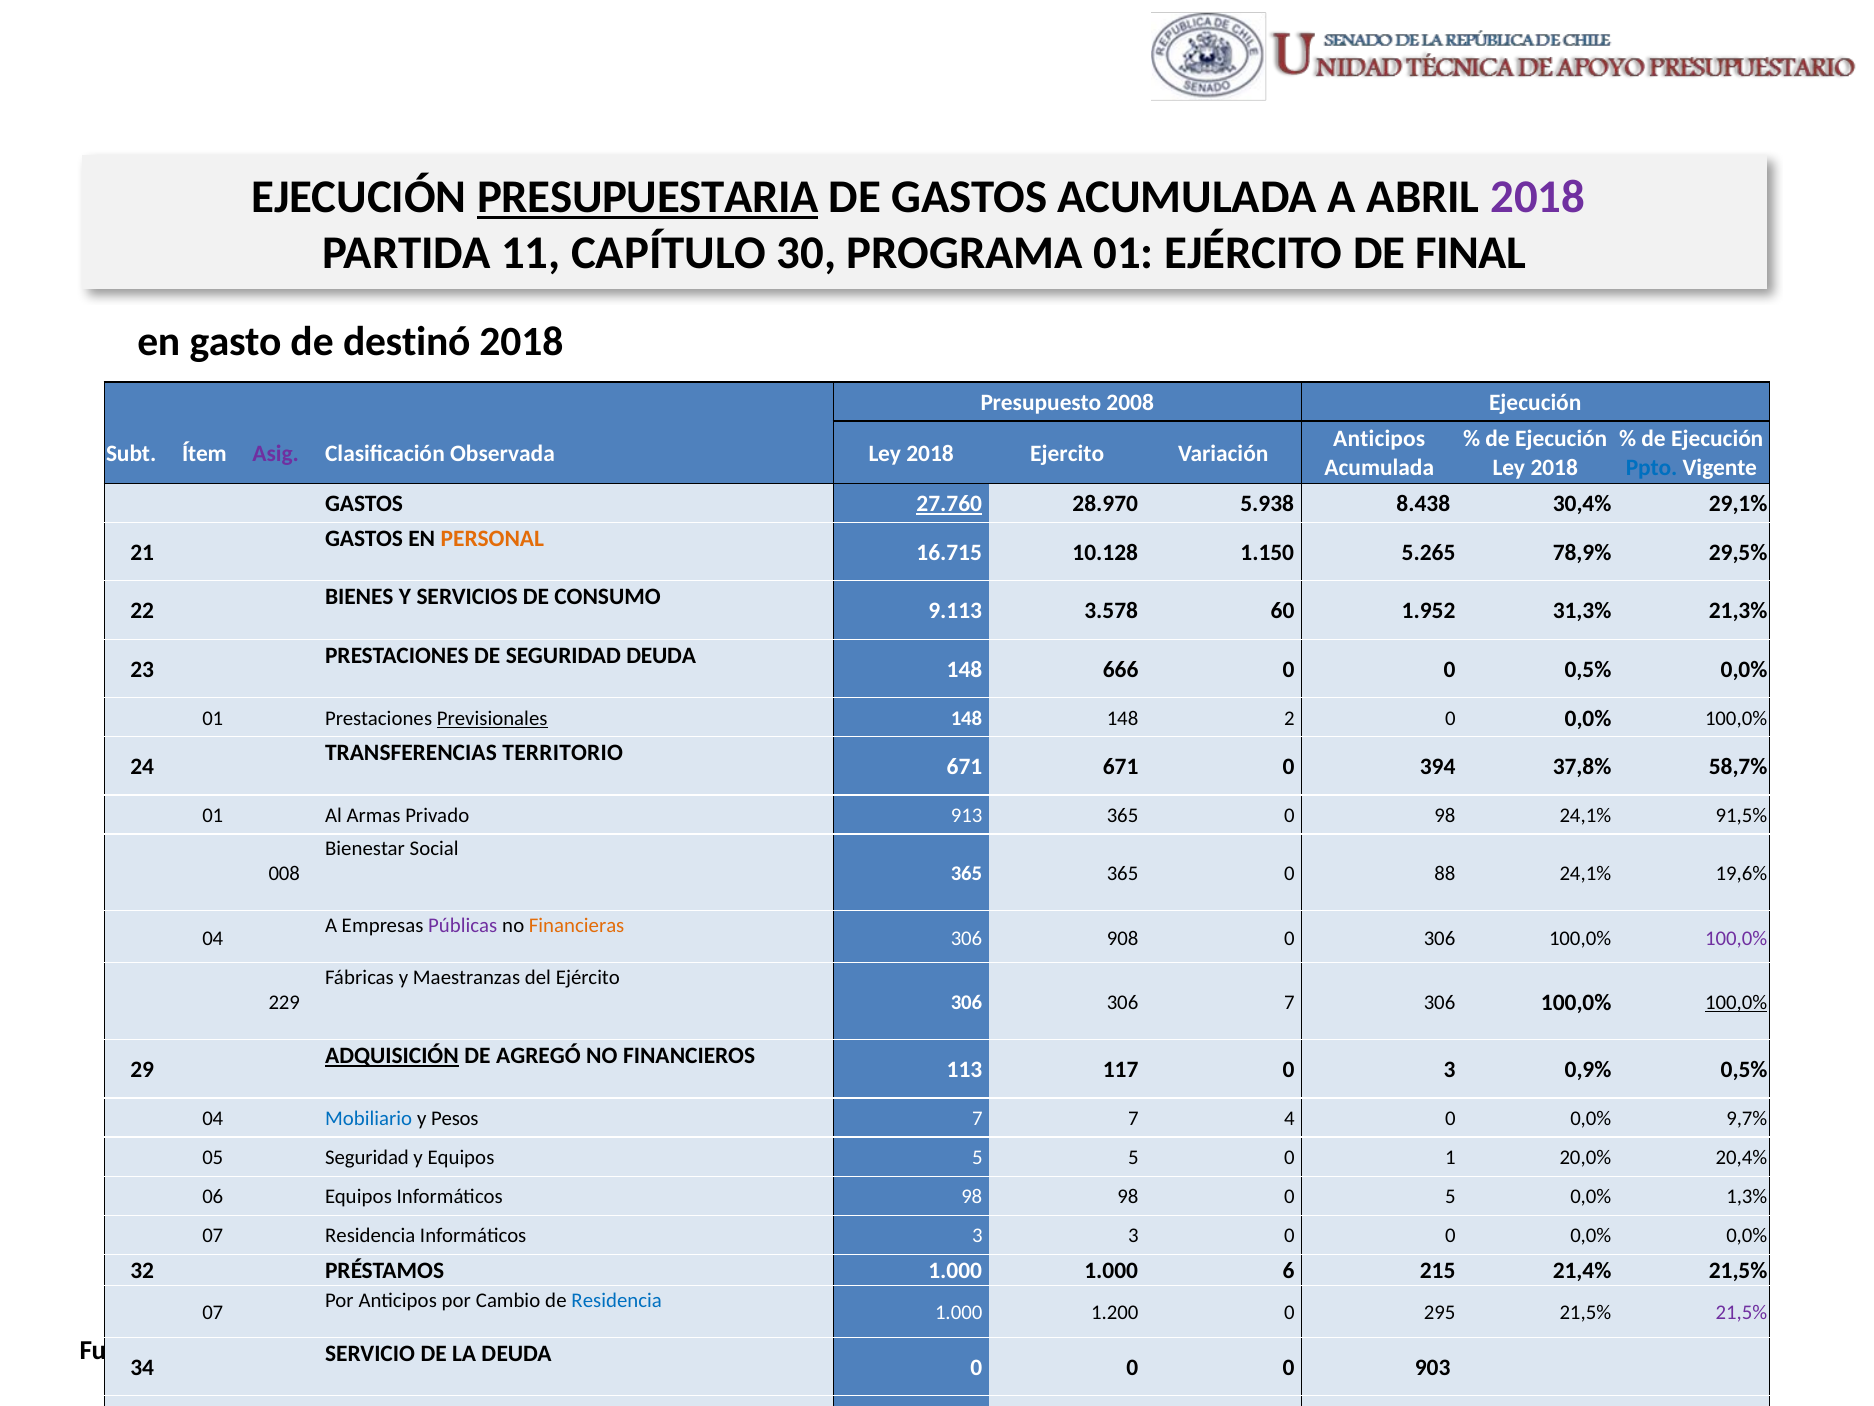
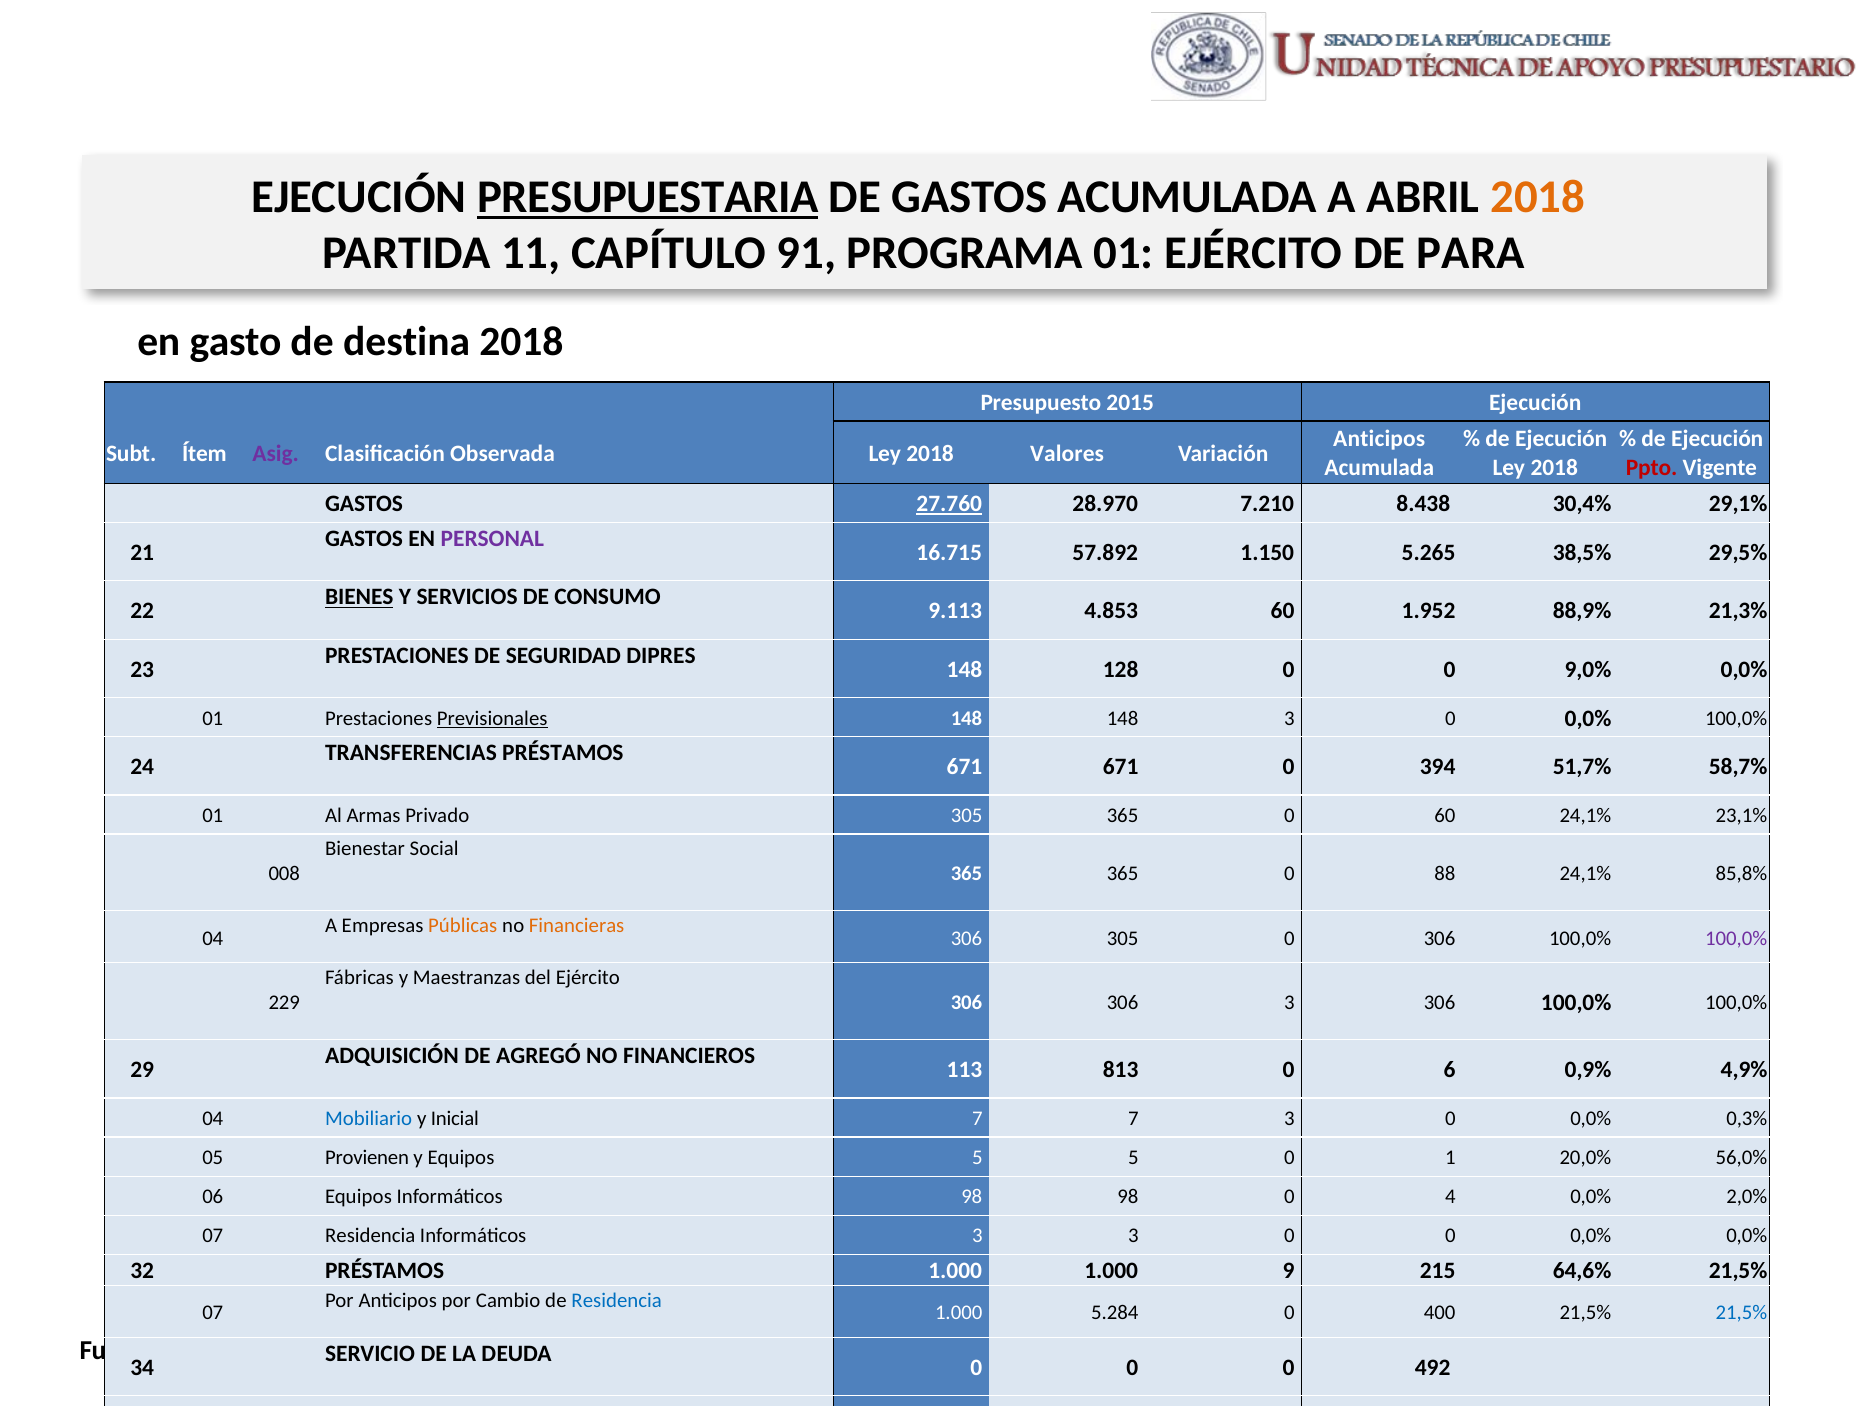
2018 colour: purple -> orange (1538, 197)
30: 30 -> 91 (807, 253)
FINAL: FINAL -> PARA (1471, 253)
destinó: destinó -> destina (407, 341)
2008: 2008 -> 2015 (1130, 402)
Ejercito: Ejercito -> Valores (1067, 453)
Ppto colour: blue -> red (1652, 467)
5.938: 5.938 -> 7.210 (1267, 504)
PERSONAL colour: orange -> purple (492, 539)
10.128: 10.128 -> 57.892 (1105, 553)
78,9%: 78,9% -> 38,5% (1582, 553)
BIENES underline: none -> present (359, 597)
3.578: 3.578 -> 4.853 (1111, 611)
31,3%: 31,3% -> 88,9% (1582, 611)
SEGURIDAD DEUDA: DEUDA -> DIPRES (661, 655)
666: 666 -> 128 (1121, 669)
0 0,5%: 0,5% -> 9,0% (1588, 669)
148 2: 2 -> 3 (1289, 718)
TRANSFERENCIAS TERRITORIO: TERRITORIO -> PRÉSTAMOS (563, 753)
37,8%: 37,8% -> 51,7% (1582, 767)
Privado 913: 913 -> 305 (967, 816)
0 98: 98 -> 60 (1445, 816)
91,5%: 91,5% -> 23,1% (1741, 816)
19,6%: 19,6% -> 85,8% (1741, 873)
Públicas colour: purple -> orange (463, 926)
306 908: 908 -> 305 (1123, 938)
306 7: 7 -> 3 (1289, 1002)
100,0% underline: present -> none (1736, 1002)
ADQUISICIÓN underline: present -> none (392, 1056)
117: 117 -> 813 (1121, 1070)
0 3: 3 -> 6 (1450, 1070)
0,9% 0,5%: 0,5% -> 4,9% (1744, 1070)
Pesos: Pesos -> Inicial (455, 1118)
7 4: 4 -> 3 (1289, 1118)
9,7%: 9,7% -> 0,3% (1747, 1118)
05 Seguridad: Seguridad -> Provienen (367, 1157)
20,4%: 20,4% -> 56,0% (1741, 1157)
0 5: 5 -> 4 (1450, 1196)
1,3%: 1,3% -> 2,0% (1747, 1196)
1.000 6: 6 -> 9 (1288, 1270)
21,4%: 21,4% -> 64,6% (1582, 1270)
1.200: 1.200 -> 5.284 (1115, 1312)
295: 295 -> 400 (1440, 1312)
21,5% colour: purple -> blue (1741, 1312)
903: 903 -> 492 (1433, 1367)
